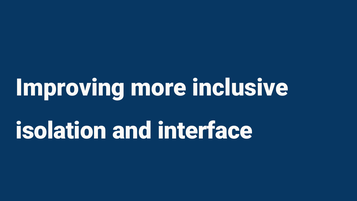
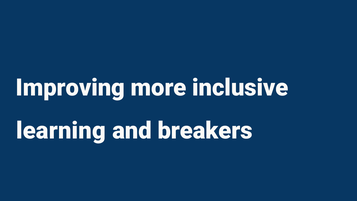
isolation: isolation -> learning (61, 131)
interface: interface -> breakers (205, 131)
